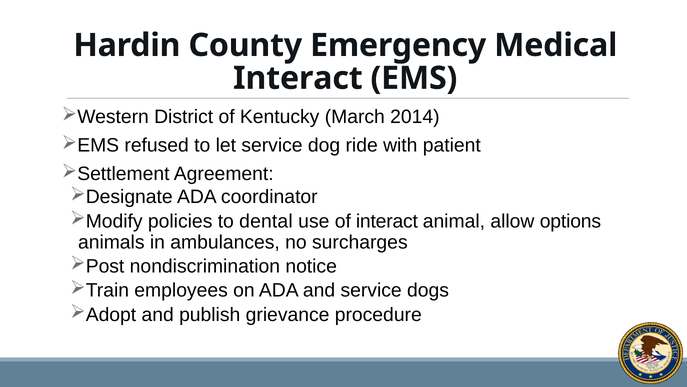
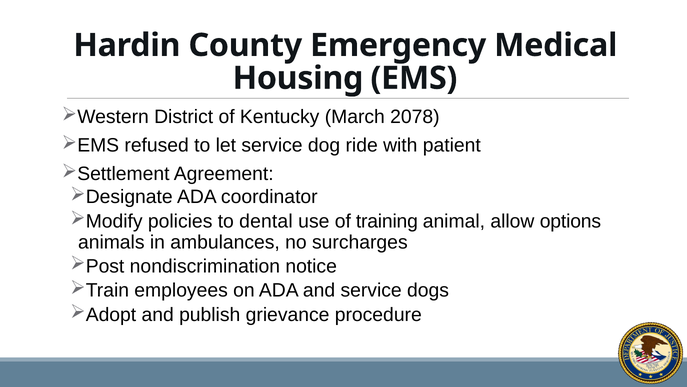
Interact: Interact -> Housing (298, 78)
2014: 2014 -> 2078 (415, 117)
of interact: interact -> training (387, 221)
